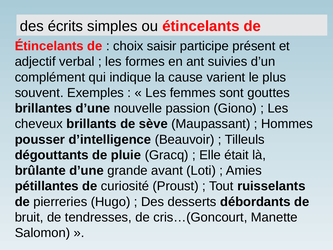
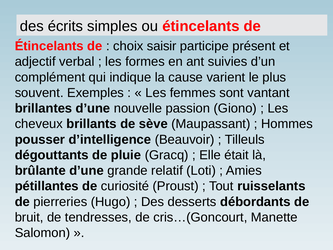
gouttes: gouttes -> vantant (269, 93)
avant: avant -> relatif (167, 170)
